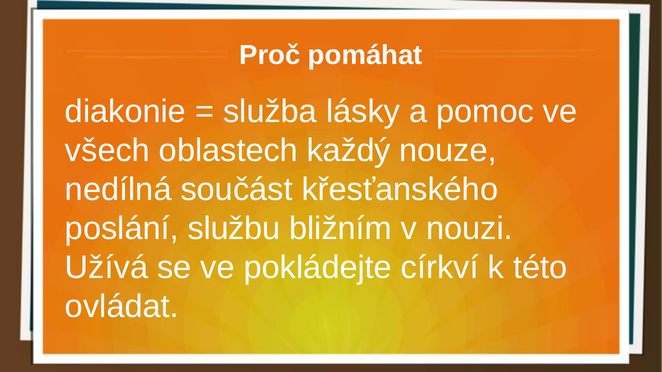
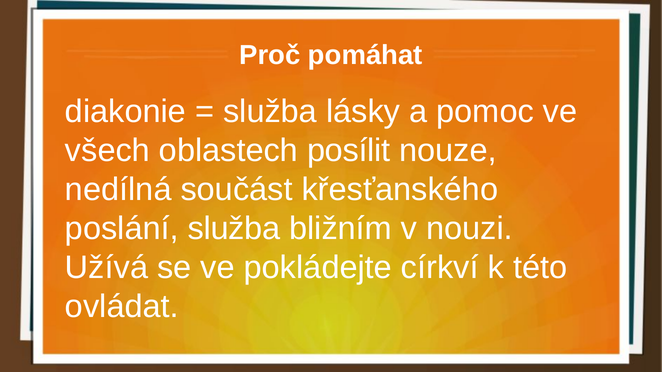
každý: každý -> posílit (349, 151)
poslání službu: službu -> služba (234, 229)
